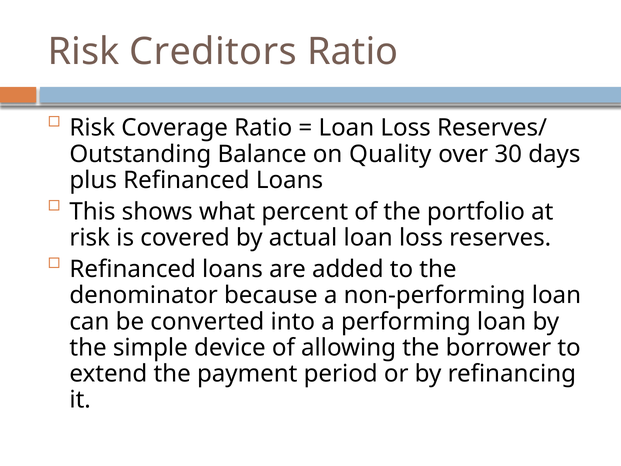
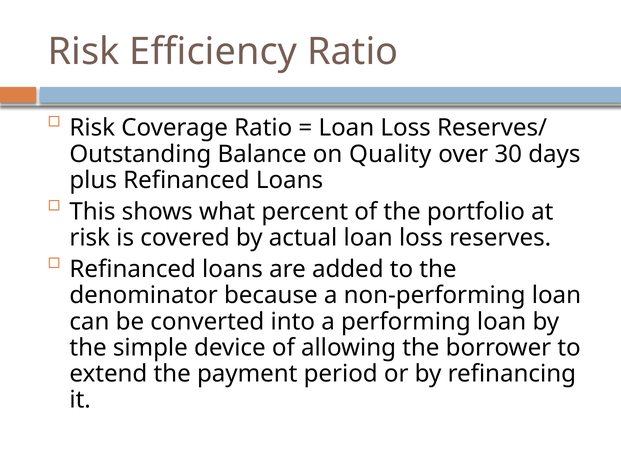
Creditors: Creditors -> Efficiency (213, 52)
